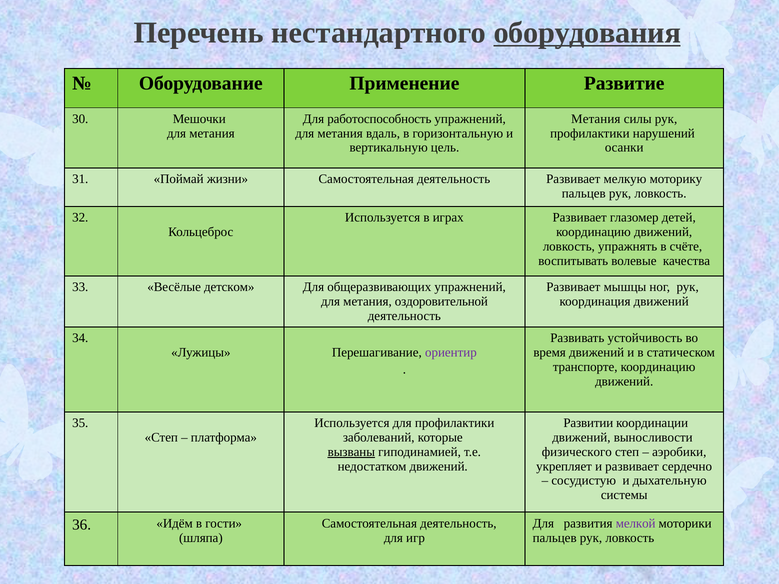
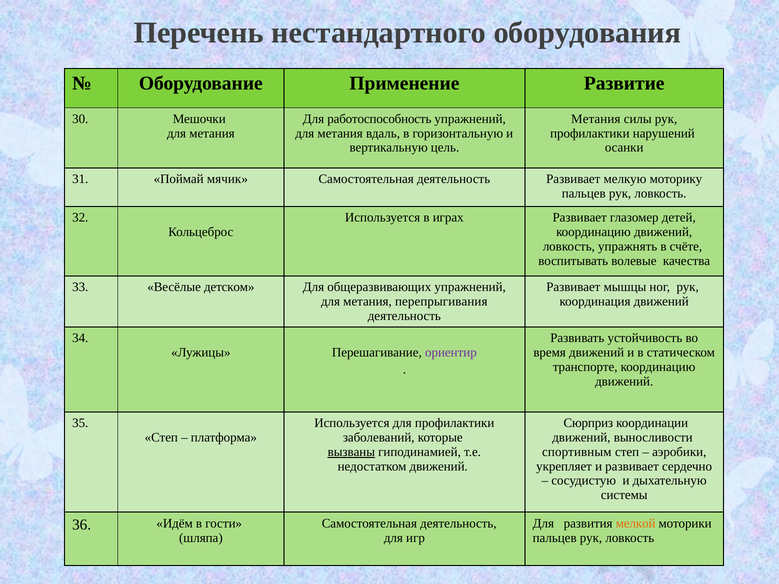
оборудования underline: present -> none (587, 33)
жизни: жизни -> мячик (227, 179)
оздоровительной: оздоровительной -> перепрыгивания (441, 302)
Развитии: Развитии -> Сюрприз (588, 423)
физического: физического -> спортивным (577, 452)
мелкой colour: purple -> orange (636, 524)
